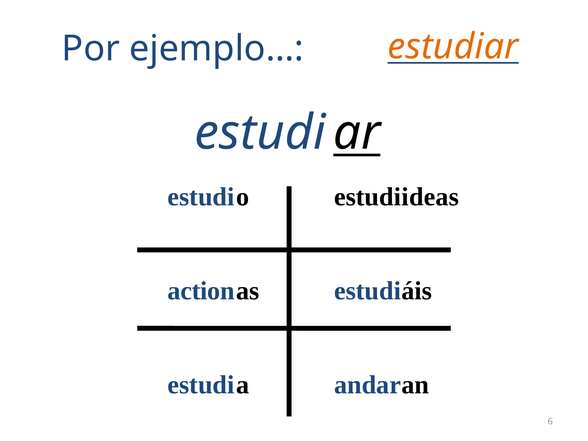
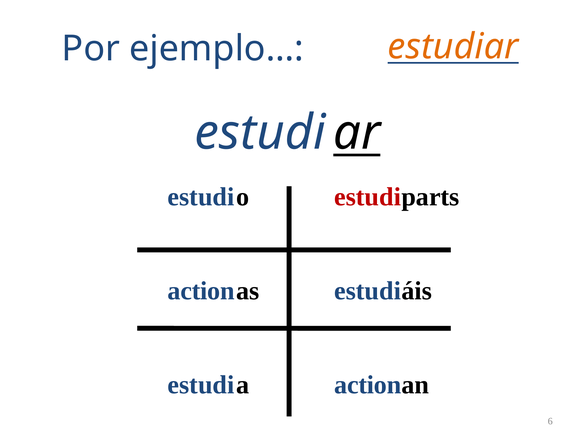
estudi colour: black -> red (368, 197)
ideas: ideas -> parts (430, 197)
andar: andar -> action (368, 385)
